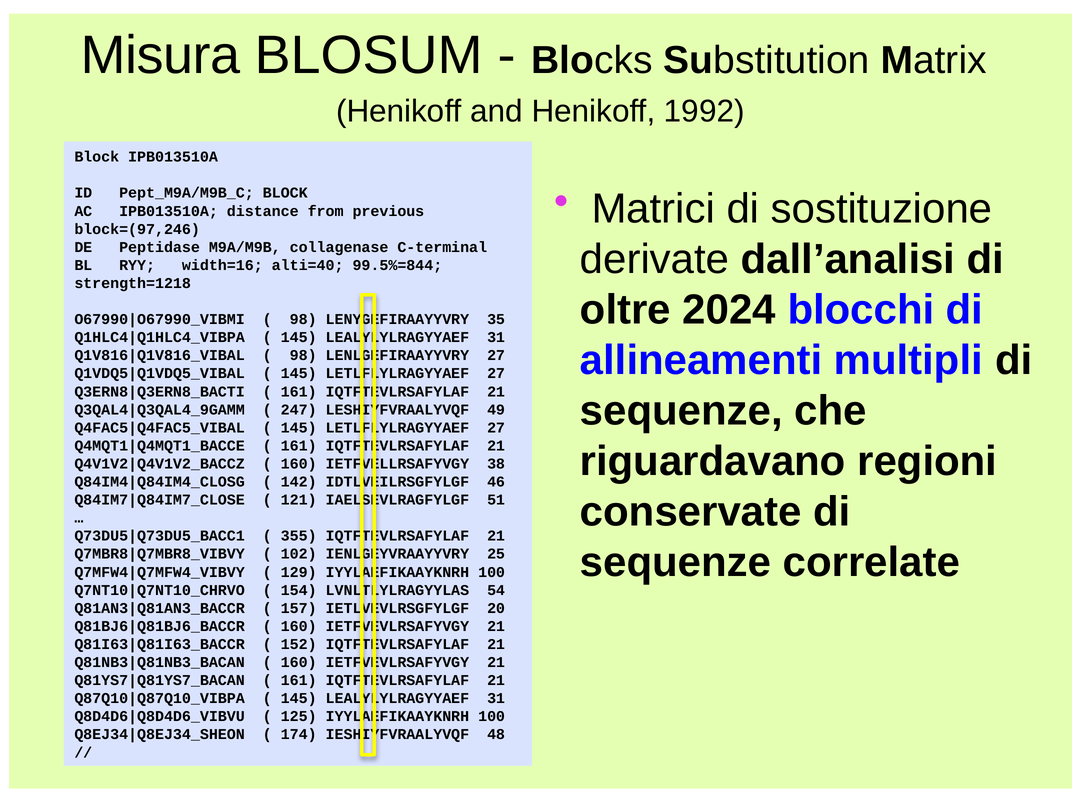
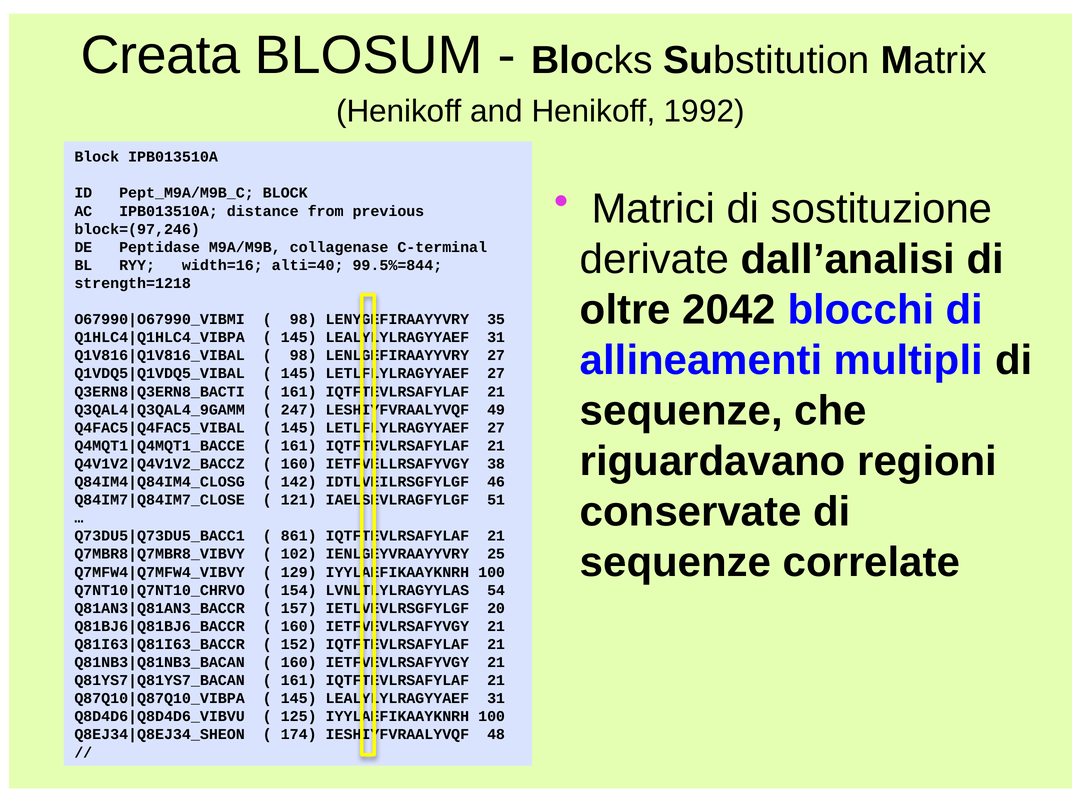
Misura: Misura -> Creata (161, 55)
2024: 2024 -> 2042 (729, 310)
355: 355 -> 861 (299, 536)
